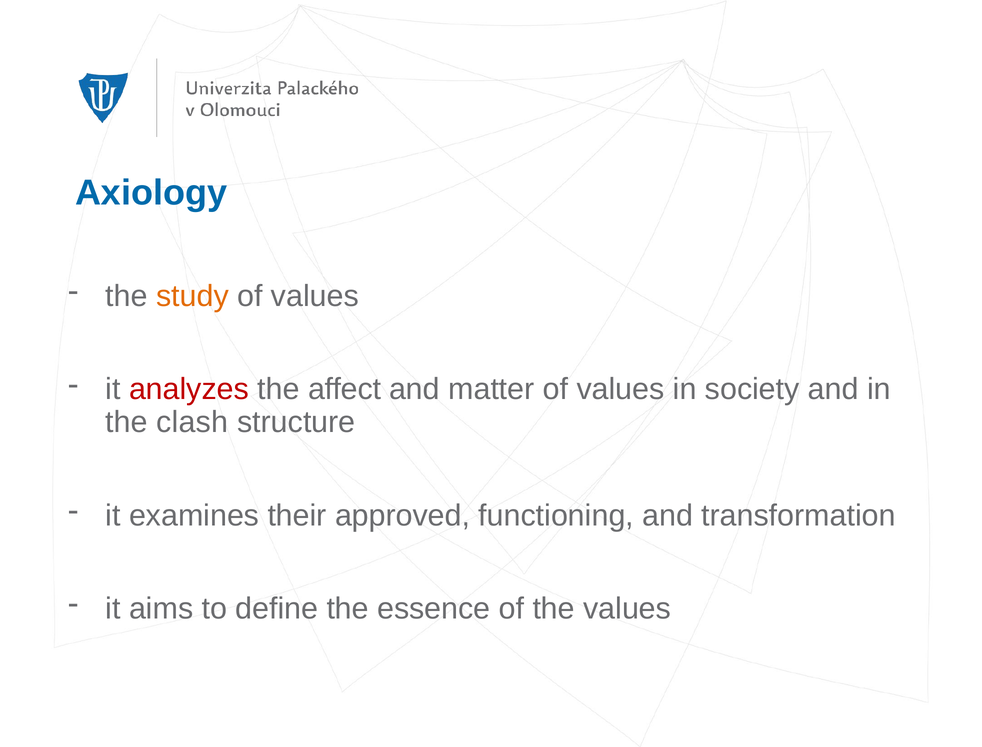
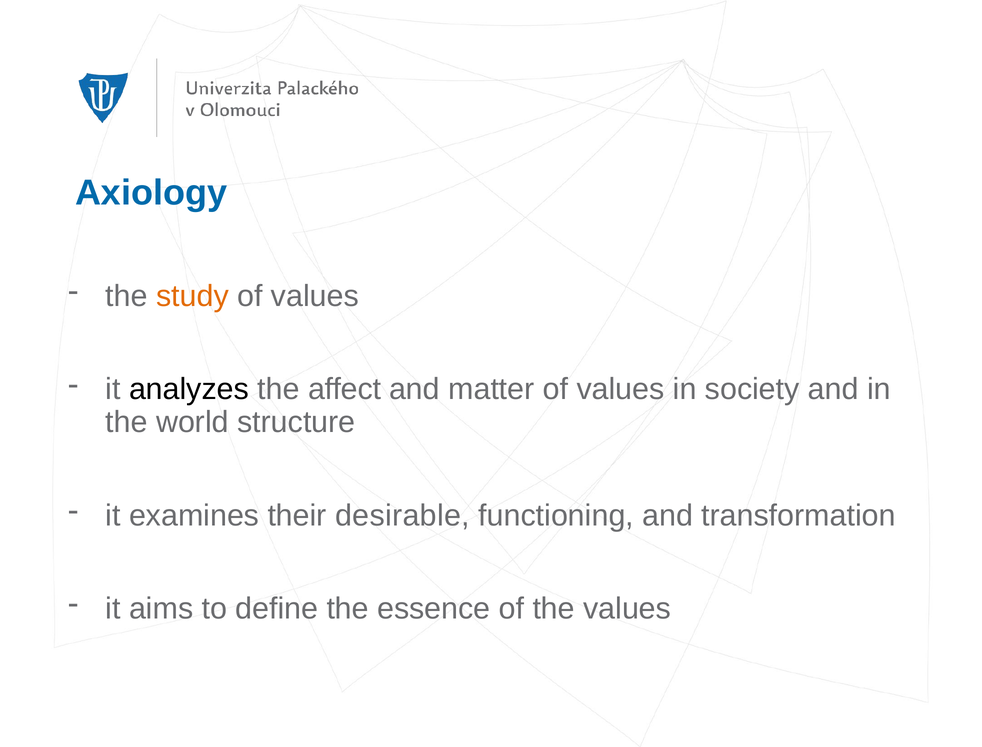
analyzes colour: red -> black (189, 389)
clash: clash -> world (192, 422)
approved: approved -> desirable (402, 515)
